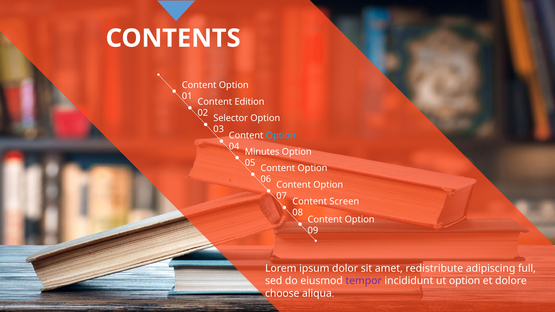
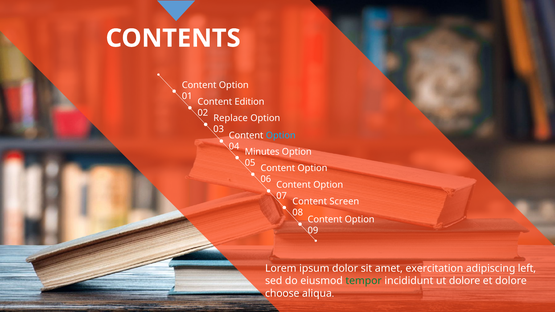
Selector: Selector -> Replace (231, 118)
redistribute: redistribute -> exercitation (434, 268)
full: full -> left (527, 268)
tempor colour: purple -> green (364, 281)
ut option: option -> dolore (465, 281)
